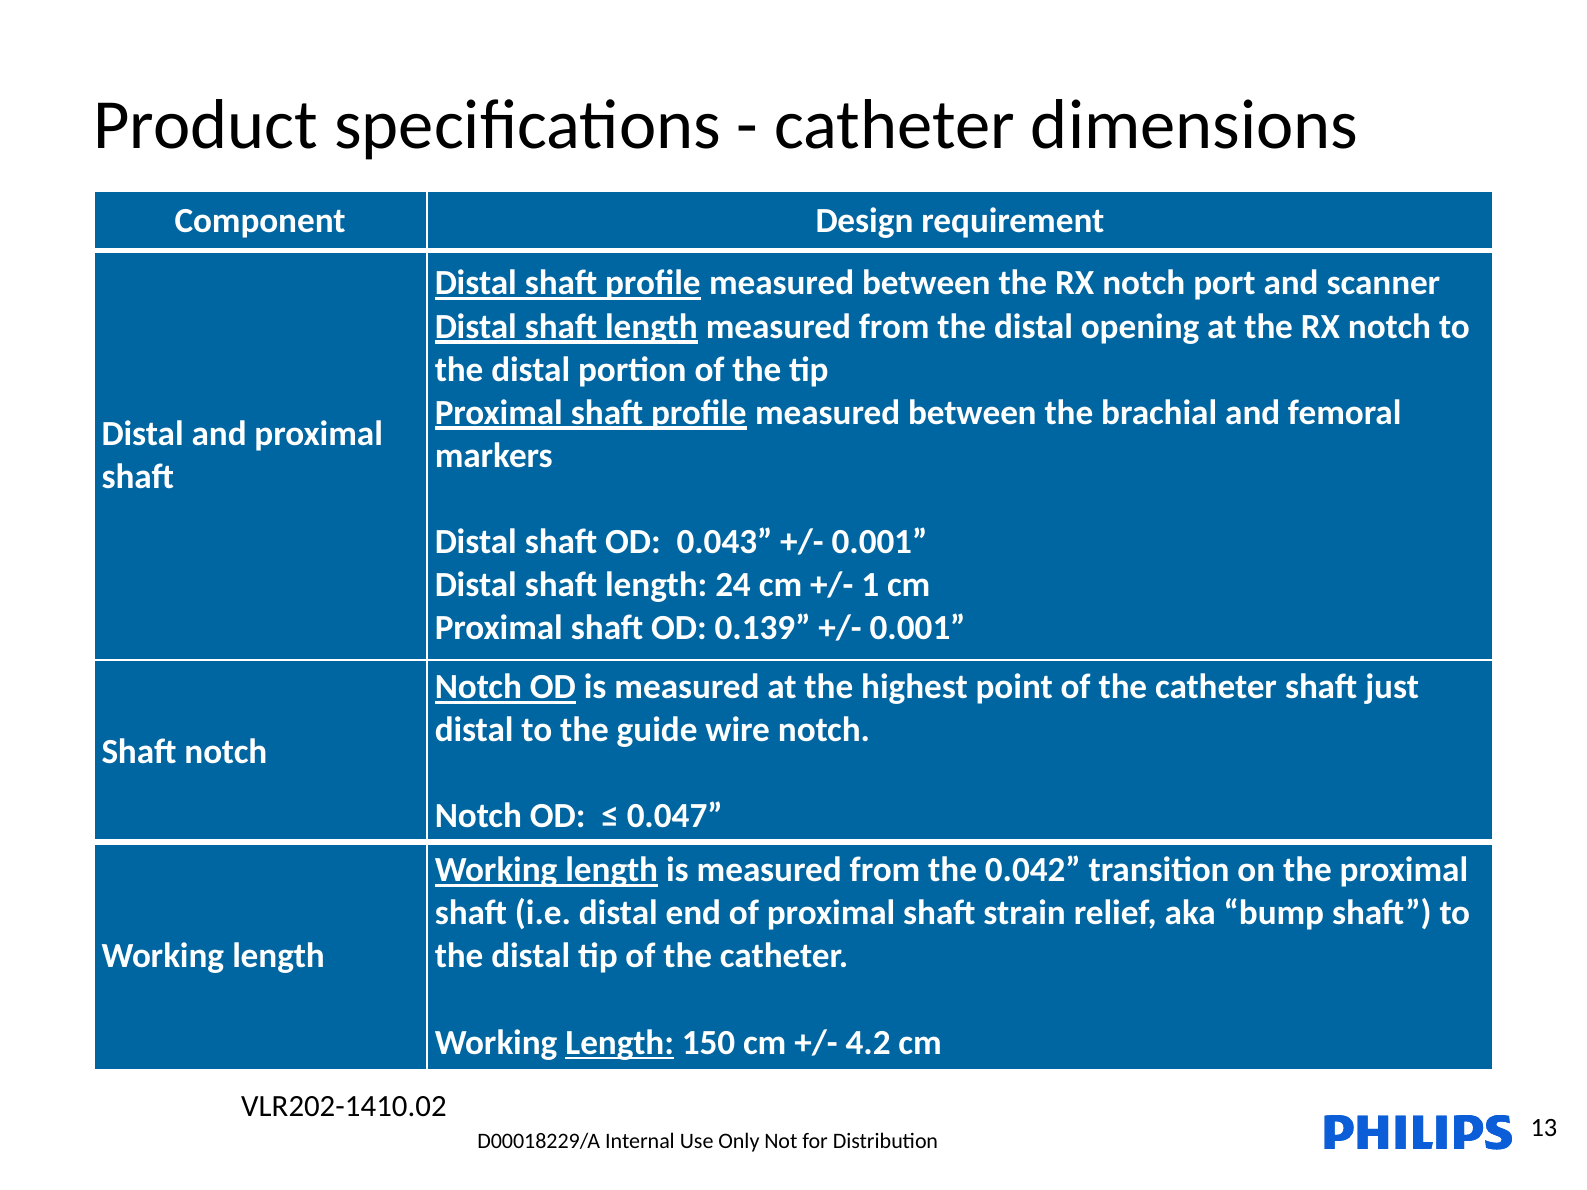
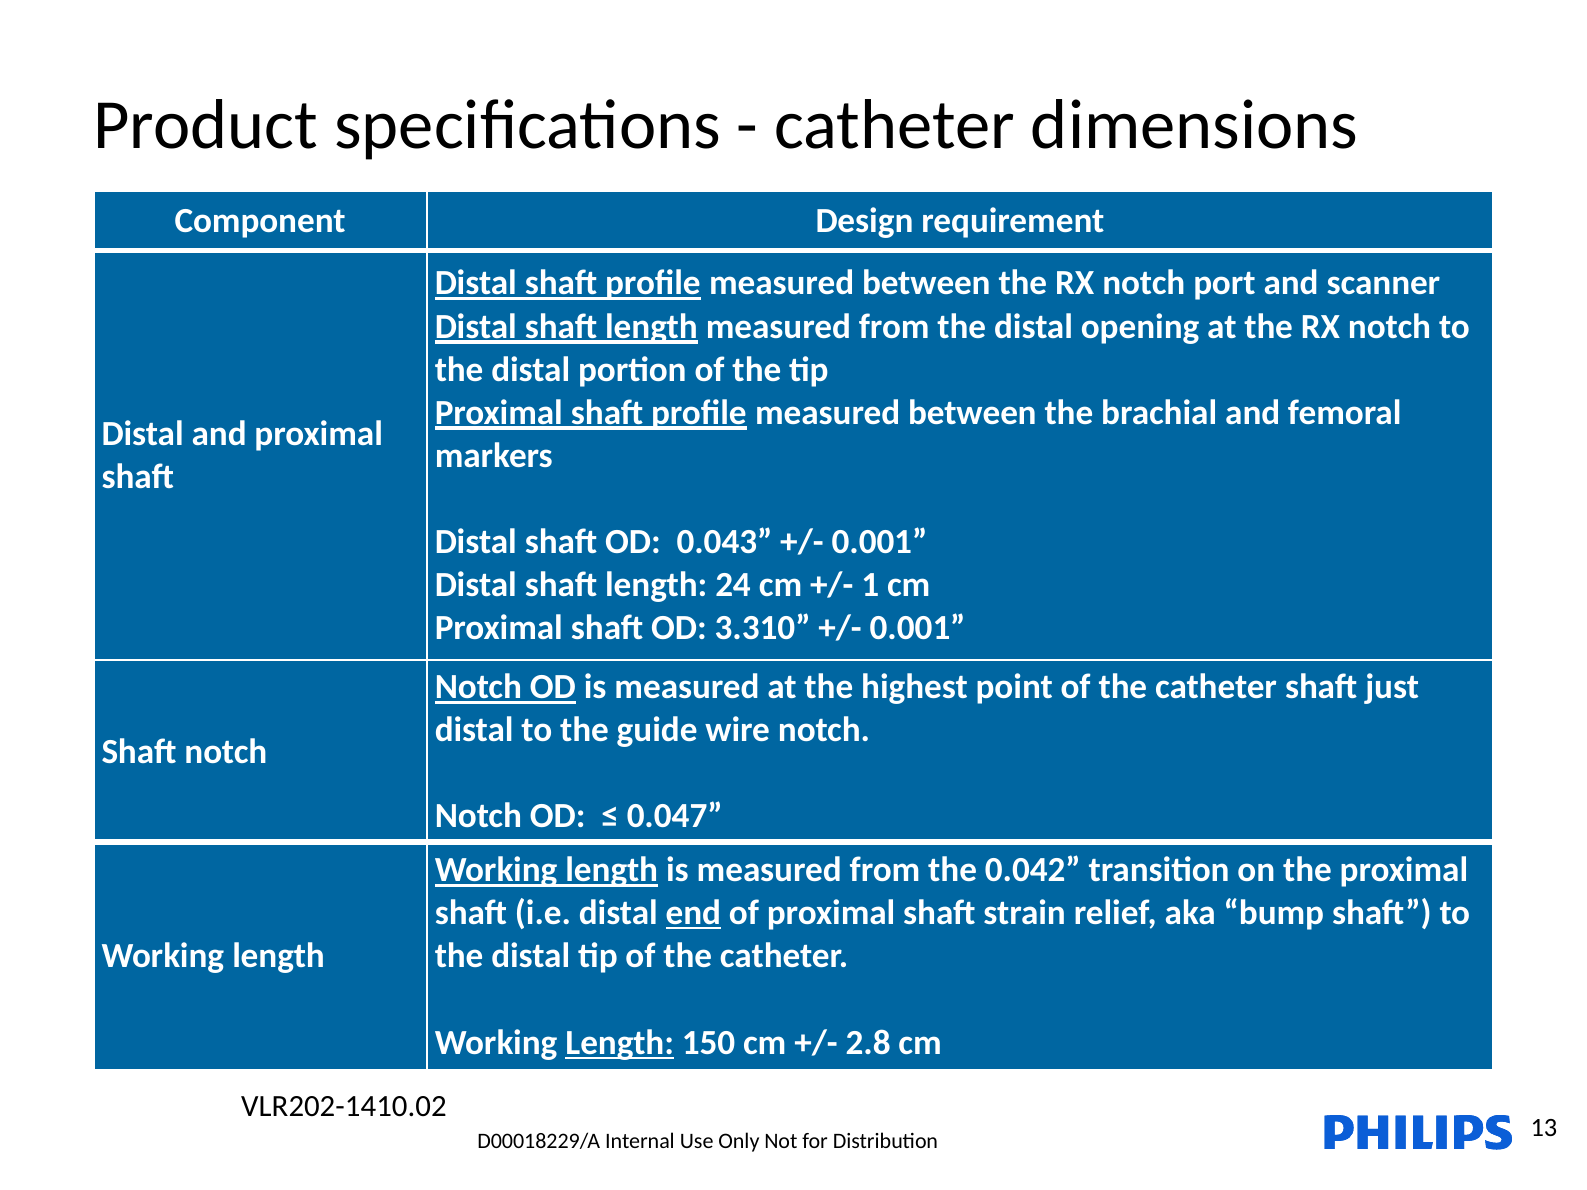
0.139: 0.139 -> 3.310 (763, 628)
end underline: none -> present (693, 913)
4.2: 4.2 -> 2.8 (868, 1043)
